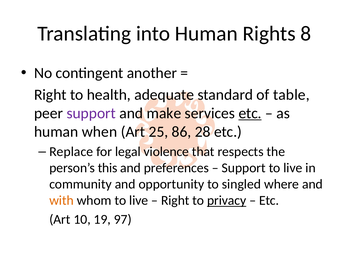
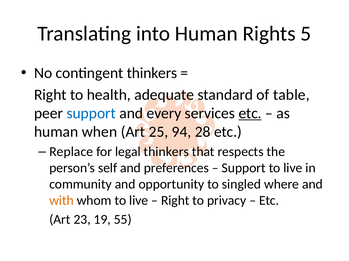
8: 8 -> 5 (306, 34)
contingent another: another -> thinkers (152, 73)
support colour: purple -> blue (91, 114)
make: make -> every (164, 114)
86: 86 -> 94 (182, 132)
legal violence: violence -> thinkers (166, 152)
this: this -> self (108, 169)
privacy underline: present -> none (227, 201)
10: 10 -> 23 (82, 220)
97: 97 -> 55 (123, 220)
